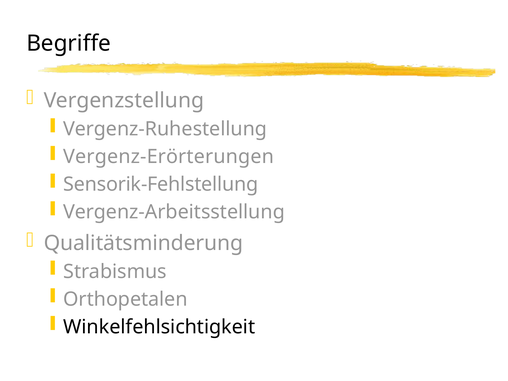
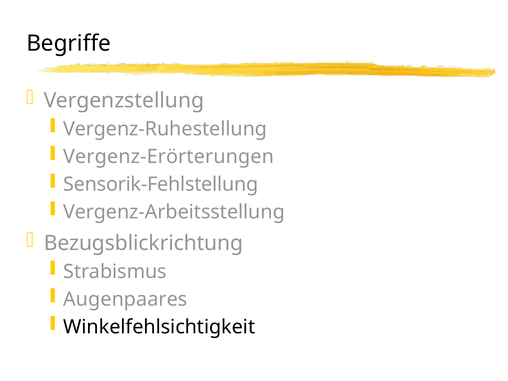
Qualitätsminderung: Qualitätsminderung -> Bezugsblickrichtung (143, 243)
Orthopetalen: Orthopetalen -> Augenpaares (125, 299)
